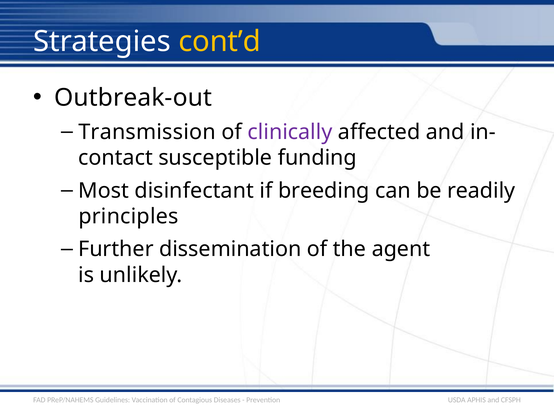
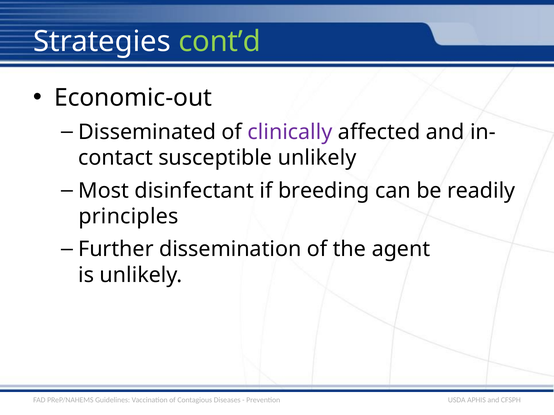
cont’d colour: yellow -> light green (220, 42)
Outbreak-out: Outbreak-out -> Economic-out (133, 98)
Transmission: Transmission -> Disseminated (147, 132)
susceptible funding: funding -> unlikely (317, 158)
